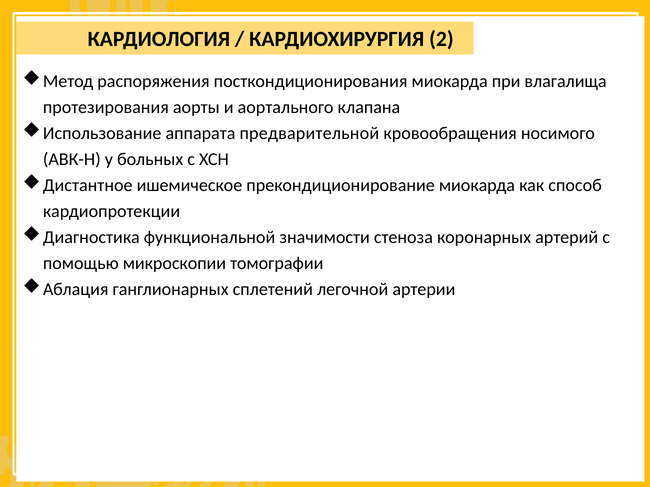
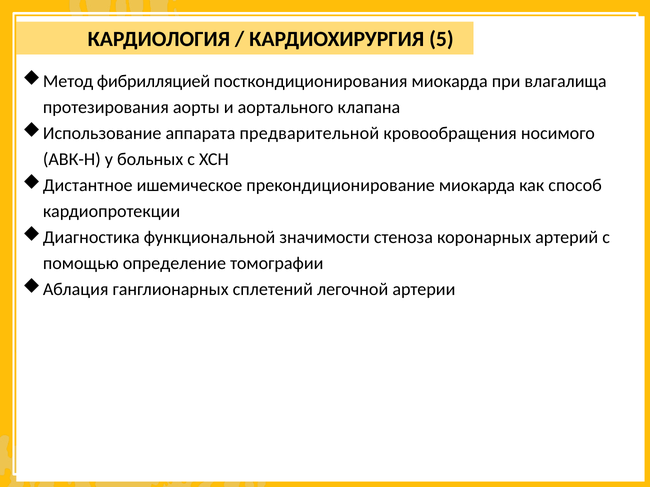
2: 2 -> 5 (441, 39)
распоряжения: распоряжения -> фибрилляцией (154, 81)
микроскопии: микроскопии -> определение (174, 263)
